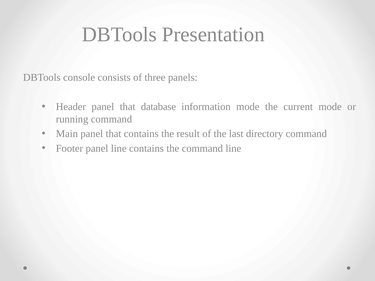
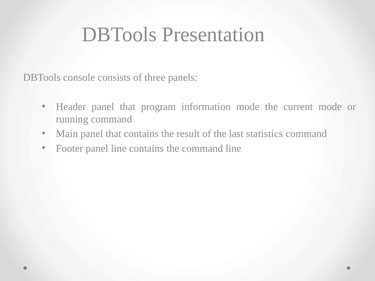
database: database -> program (158, 107)
directory: directory -> statistics (265, 134)
